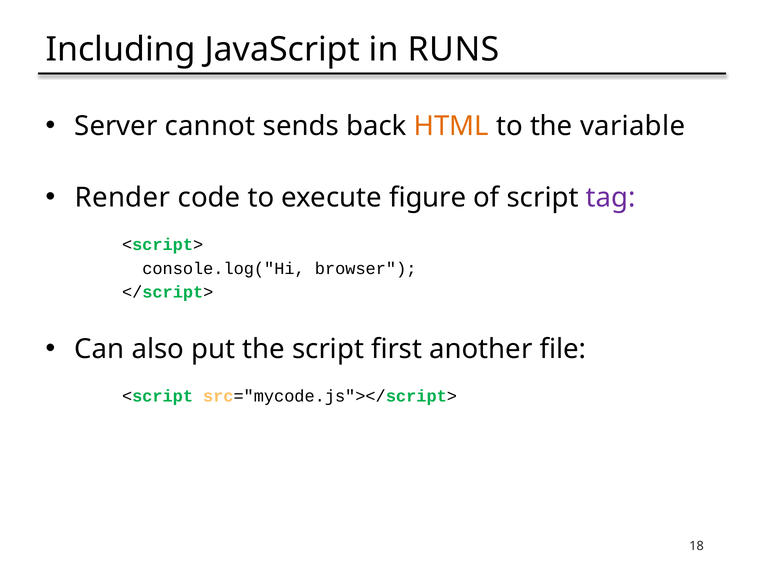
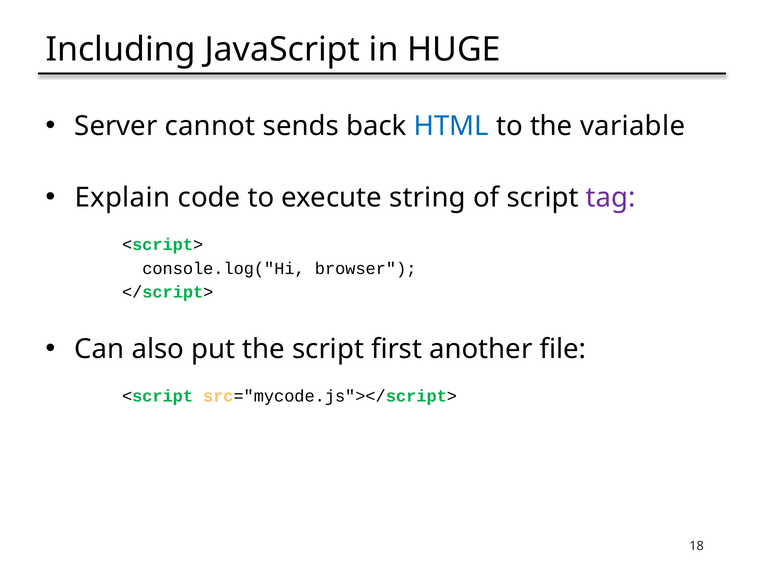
RUNS: RUNS -> HUGE (454, 49)
HTML colour: orange -> blue (451, 126)
Render: Render -> Explain (122, 197)
figure: figure -> string (428, 197)
